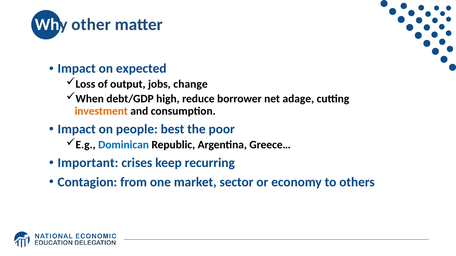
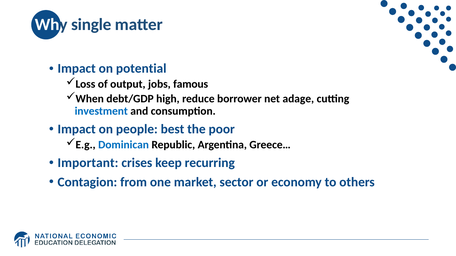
other: other -> single (91, 25)
expected: expected -> potential (141, 69)
change: change -> famous (191, 84)
investment colour: orange -> blue (101, 111)
